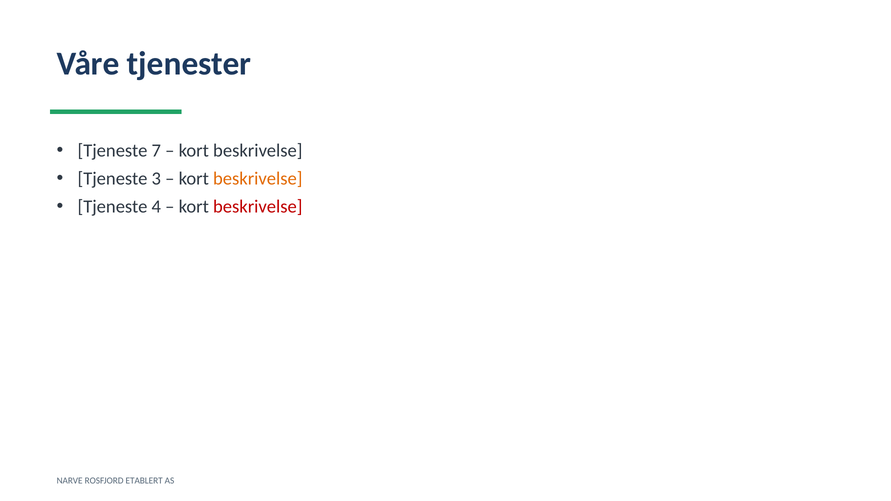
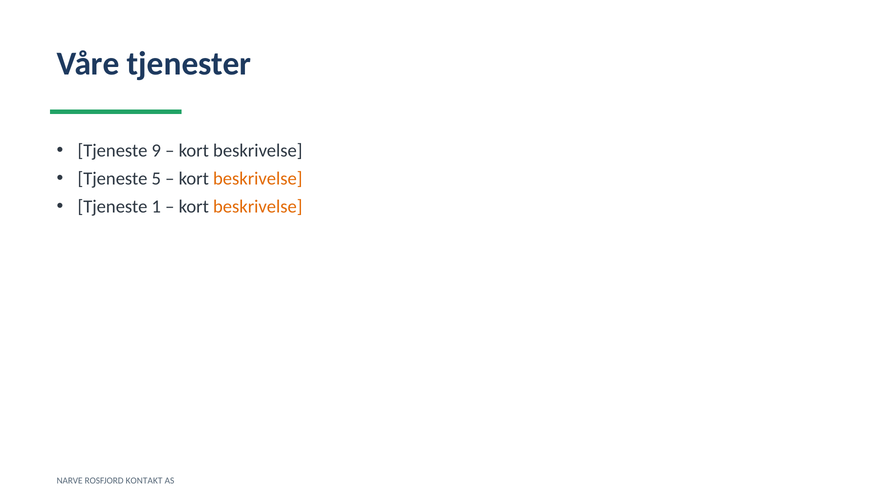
7: 7 -> 9 (156, 151)
3: 3 -> 5 (156, 179)
4: 4 -> 1 (156, 207)
beskrivelse colour: red -> orange (258, 207)
ETABLERT: ETABLERT -> KONTAKT (144, 481)
